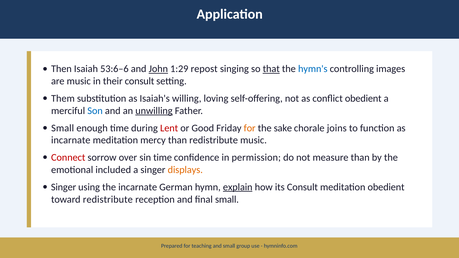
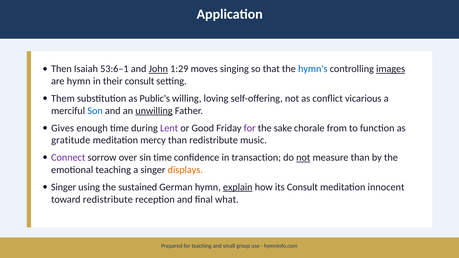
53:6–6: 53:6–6 -> 53:6–1 (114, 69)
repost: repost -> moves (204, 69)
that underline: present -> none (271, 69)
images underline: none -> present (391, 69)
are music: music -> hymn (79, 81)
Isaiah's: Isaiah's -> Public's (155, 99)
conflict obedient: obedient -> vicarious (363, 99)
Small: Small -> Gives (63, 128)
Lent colour: red -> purple (169, 128)
for colour: orange -> purple (250, 128)
joins: joins -> from (337, 128)
incarnate: incarnate -> gratitude (71, 140)
Connect colour: red -> purple (68, 158)
permission: permission -> transaction (256, 158)
not underline: none -> present (303, 158)
emotional included: included -> teaching (113, 170)
the incarnate: incarnate -> sustained (138, 187)
meditation obedient: obedient -> innocent (386, 187)
final small: small -> what (227, 199)
